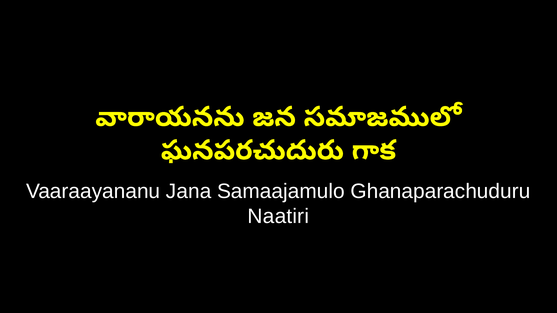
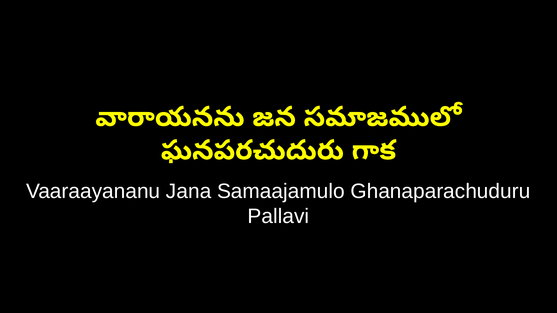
Naatiri: Naatiri -> Pallavi (278, 217)
